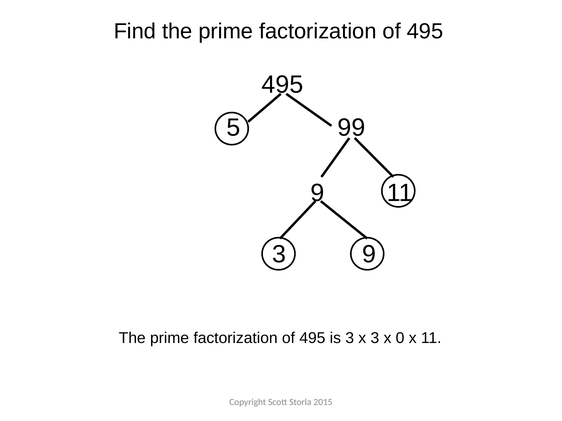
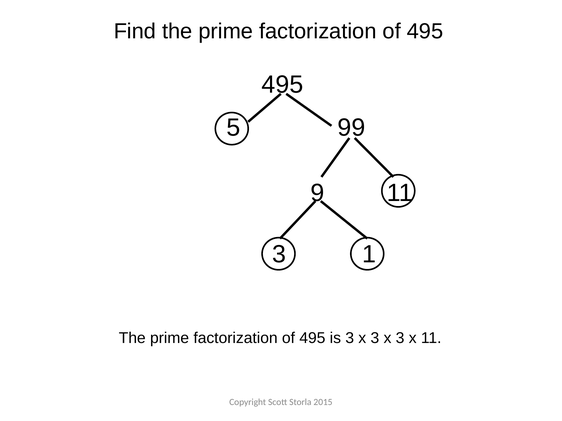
3 9: 9 -> 1 (369, 255)
x 3 x 0: 0 -> 3 (400, 338)
